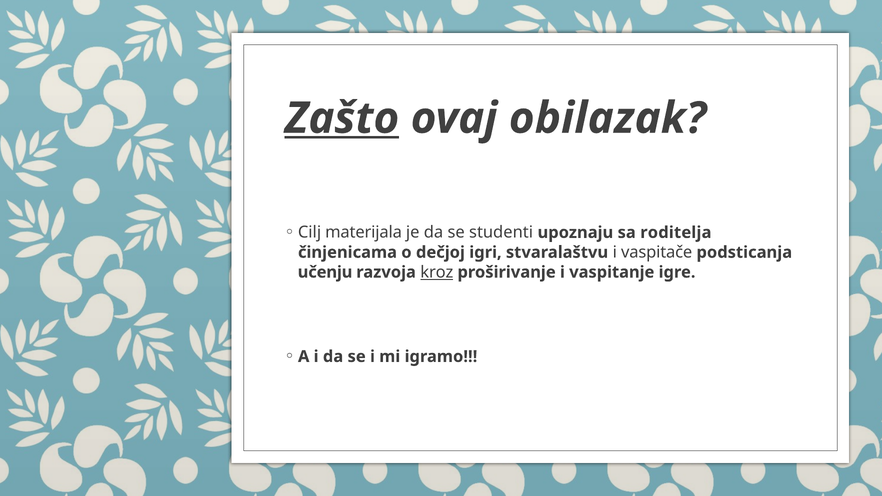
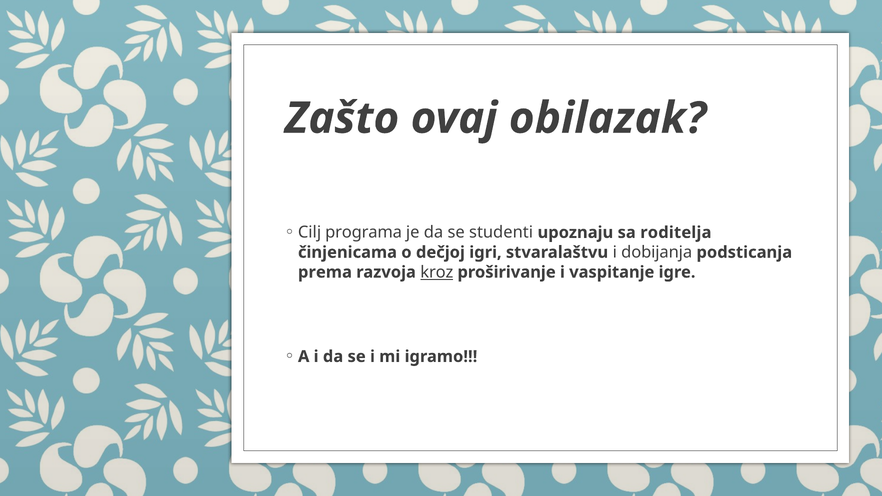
Zašto underline: present -> none (342, 118)
materijala: materijala -> programa (364, 233)
vaspitače: vaspitače -> dobijanja (657, 252)
učenju: učenju -> prema (325, 272)
